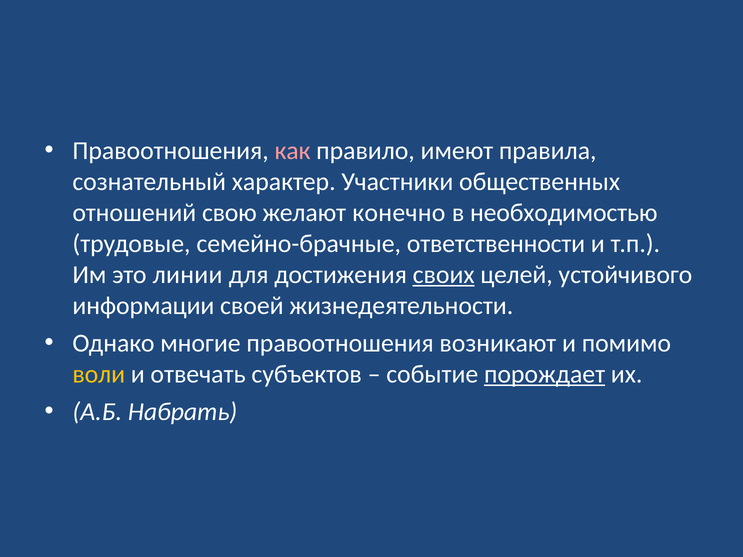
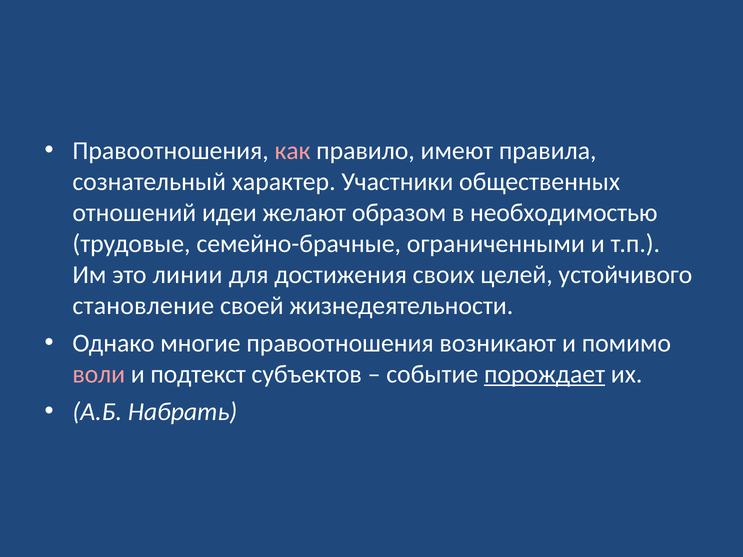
свою: свою -> идеи (229, 213)
конечно: конечно -> образом (399, 213)
ответственности: ответственности -> ограниченными (496, 244)
своих underline: present -> none (444, 275)
информации: информации -> становление (143, 306)
воли colour: yellow -> pink (99, 374)
отвечать: отвечать -> подтекст (198, 374)
